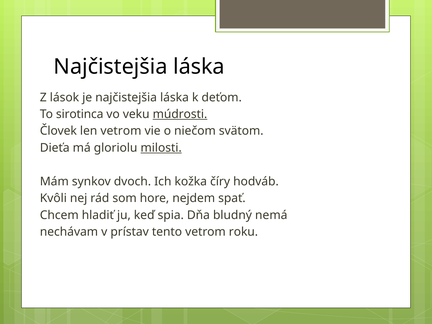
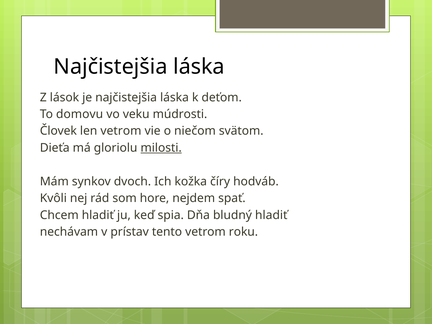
sirotinca: sirotinca -> domovu (80, 114)
múdrosti underline: present -> none (180, 114)
bludný nemá: nemá -> hladiť (271, 215)
